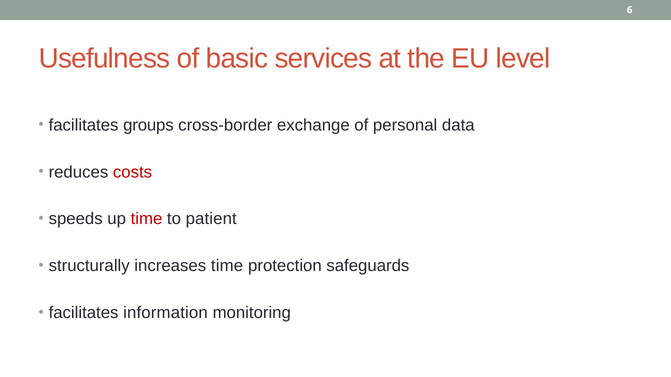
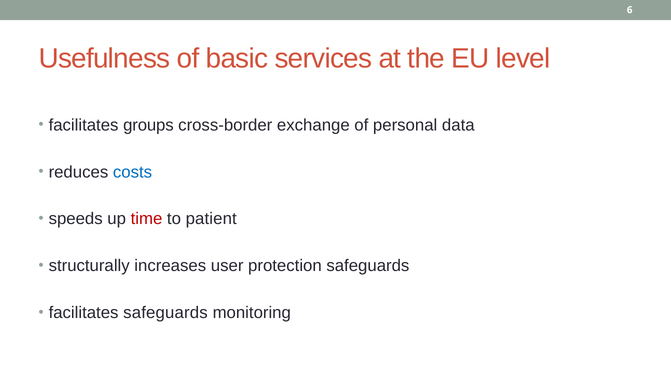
costs colour: red -> blue (133, 172)
increases time: time -> user (227, 266)
facilitates information: information -> safeguards (165, 313)
